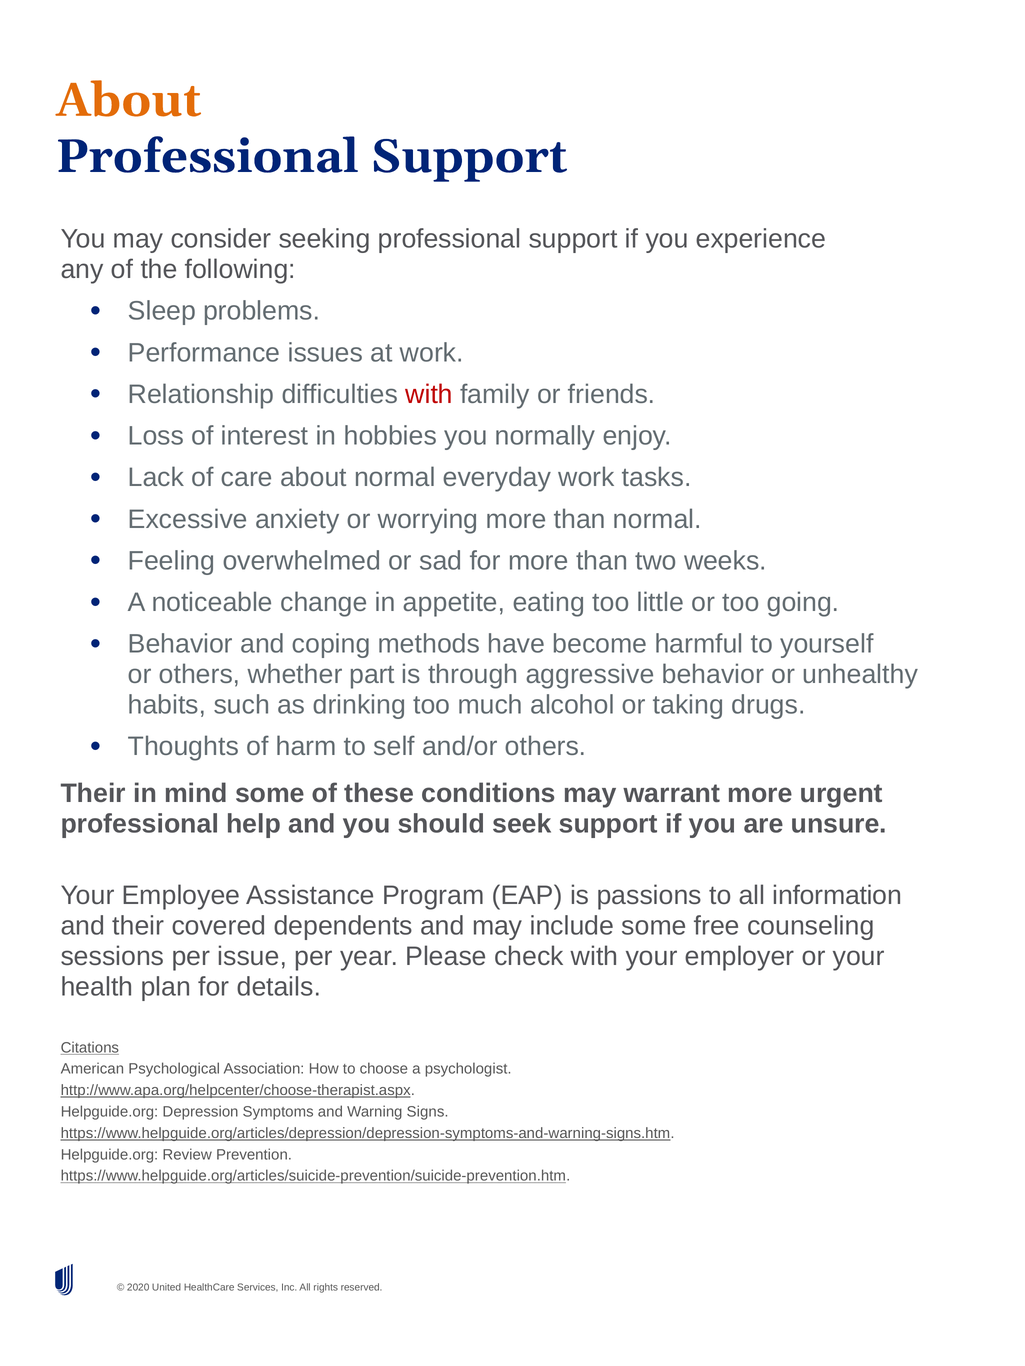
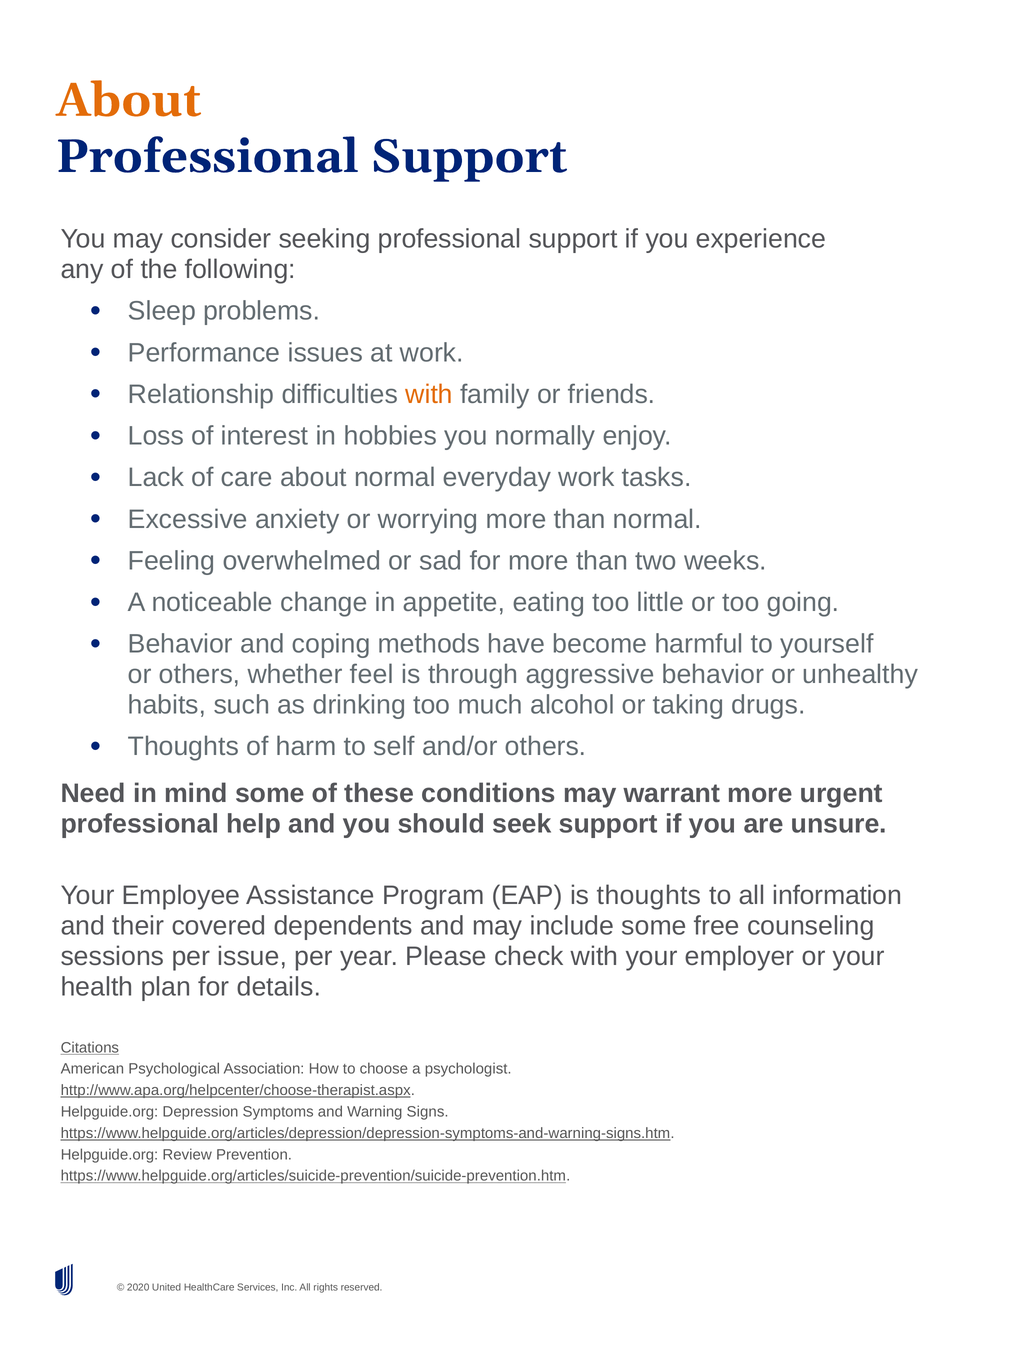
with colour: red -> orange (429, 395)
part: part -> feel (372, 675)
Their: Their -> Need (93, 794)
is passions: passions -> thoughts (649, 896)
